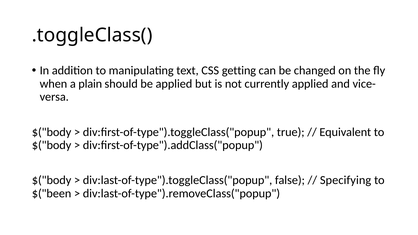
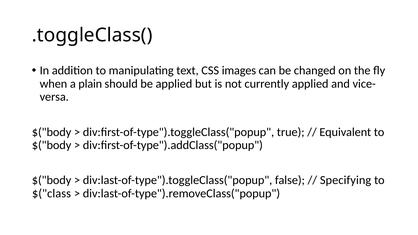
getting: getting -> images (239, 71)
$("been: $("been -> $("class (52, 193)
